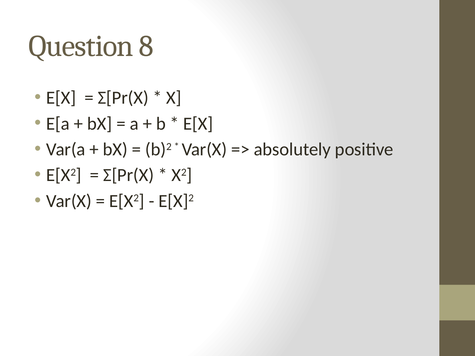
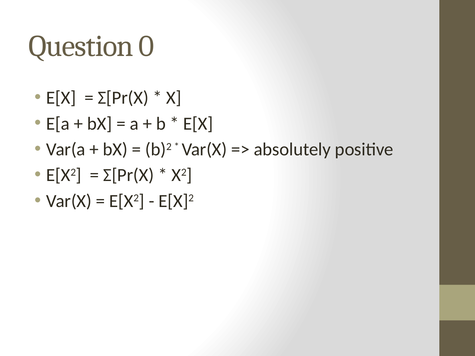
8: 8 -> 0 (146, 46)
